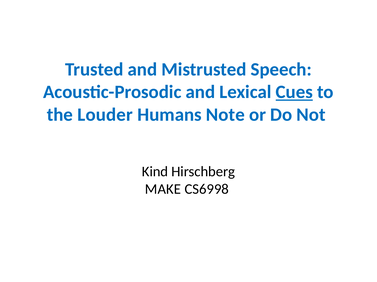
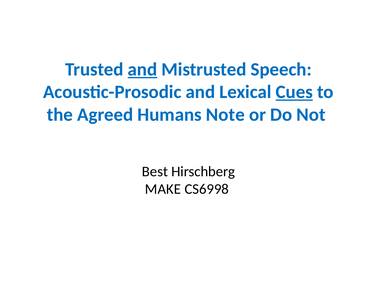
and underline: none -> present (142, 70)
Louder: Louder -> Agreed (105, 115)
Kind: Kind -> Best (155, 172)
